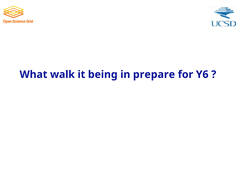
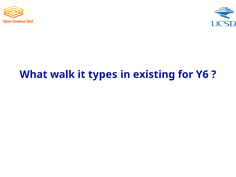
being: being -> types (103, 74)
prepare: prepare -> existing (154, 74)
